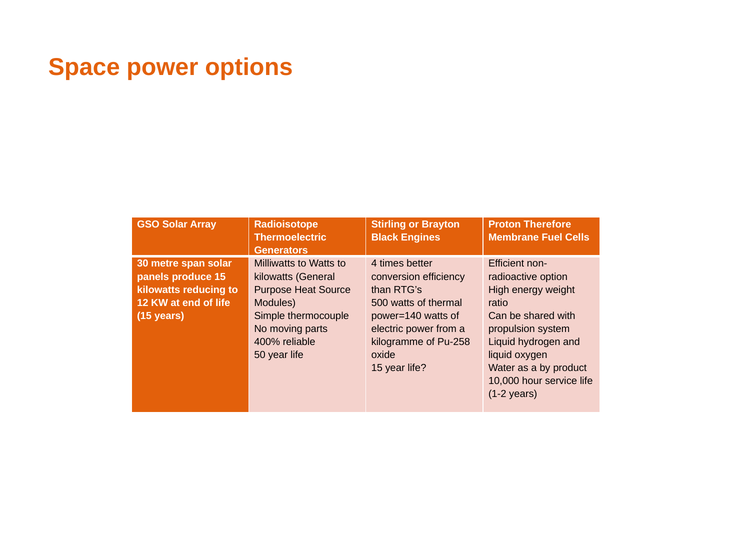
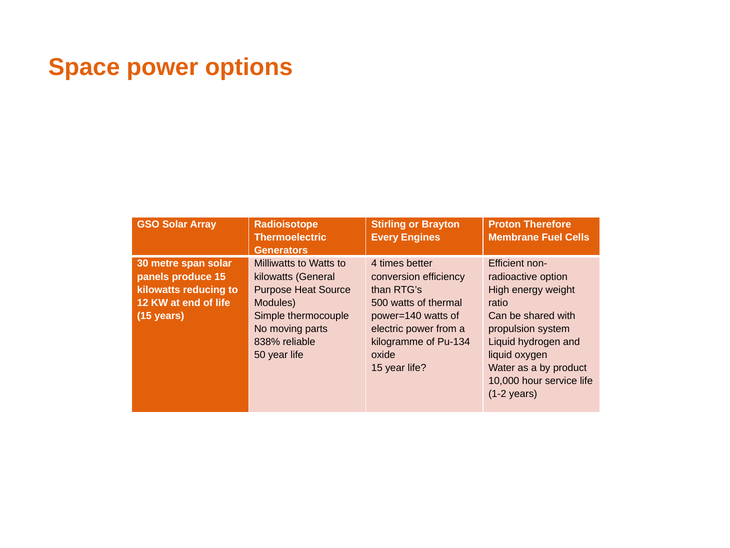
Black: Black -> Every (385, 237)
400%: 400% -> 838% (267, 342)
Pu-258: Pu-258 -> Pu-134 (454, 342)
